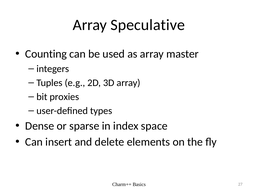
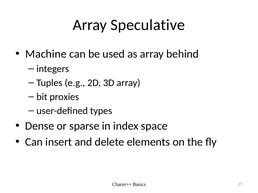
Counting: Counting -> Machine (46, 54)
master: master -> behind (182, 54)
